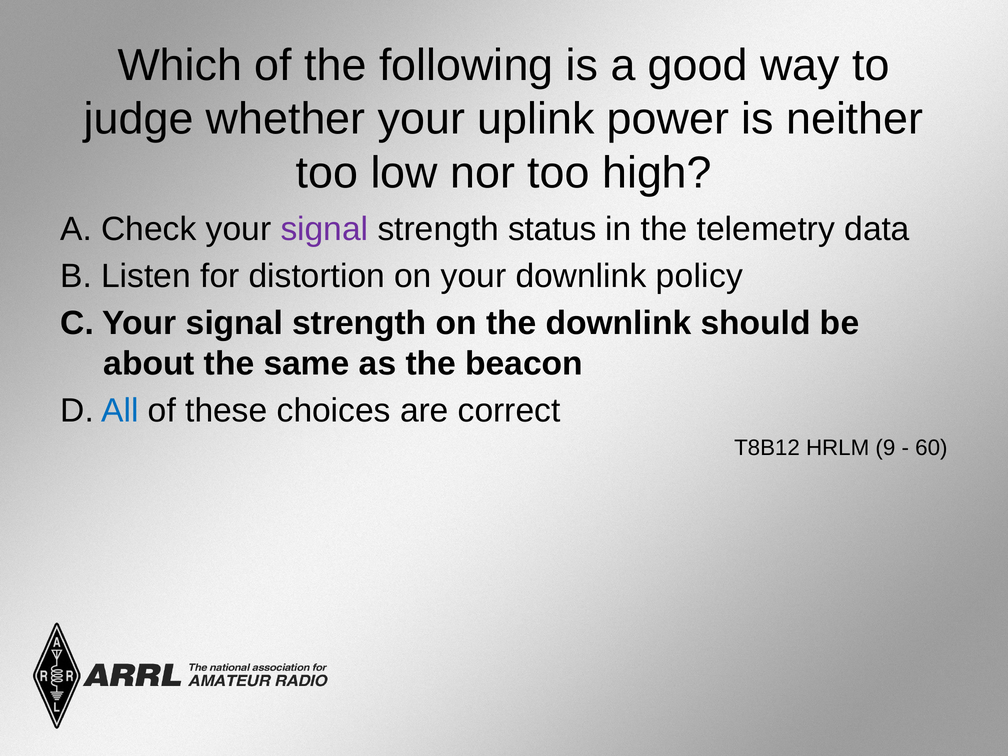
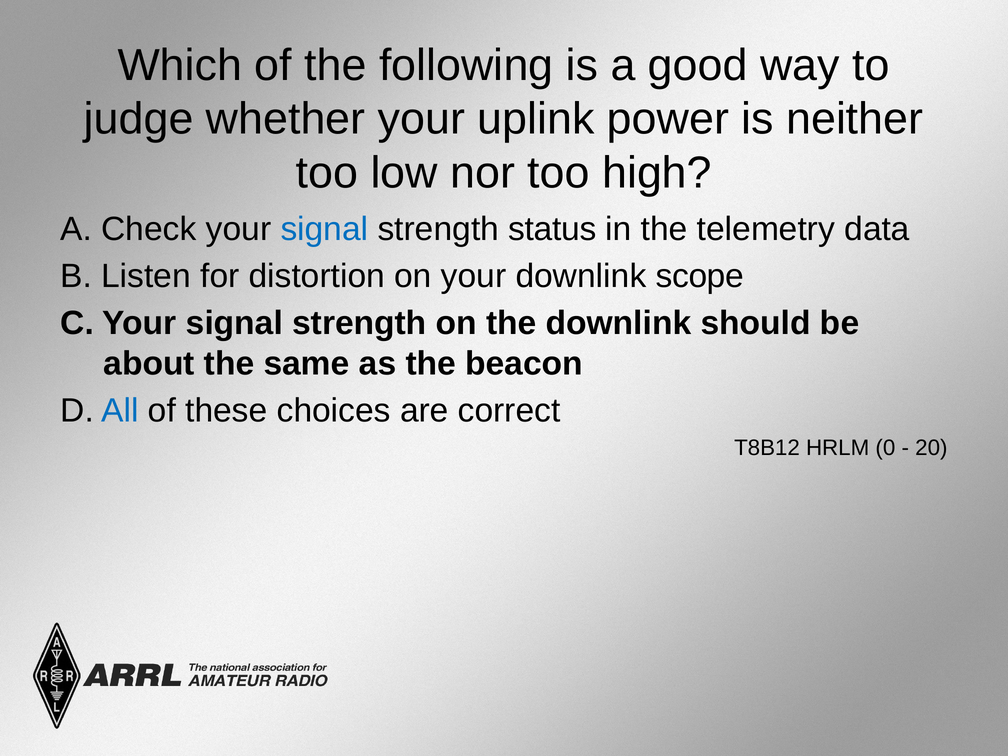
signal colour: purple -> blue (324, 229)
policy: policy -> scope (700, 276)
9: 9 -> 0 (885, 448)
60: 60 -> 20 (931, 448)
